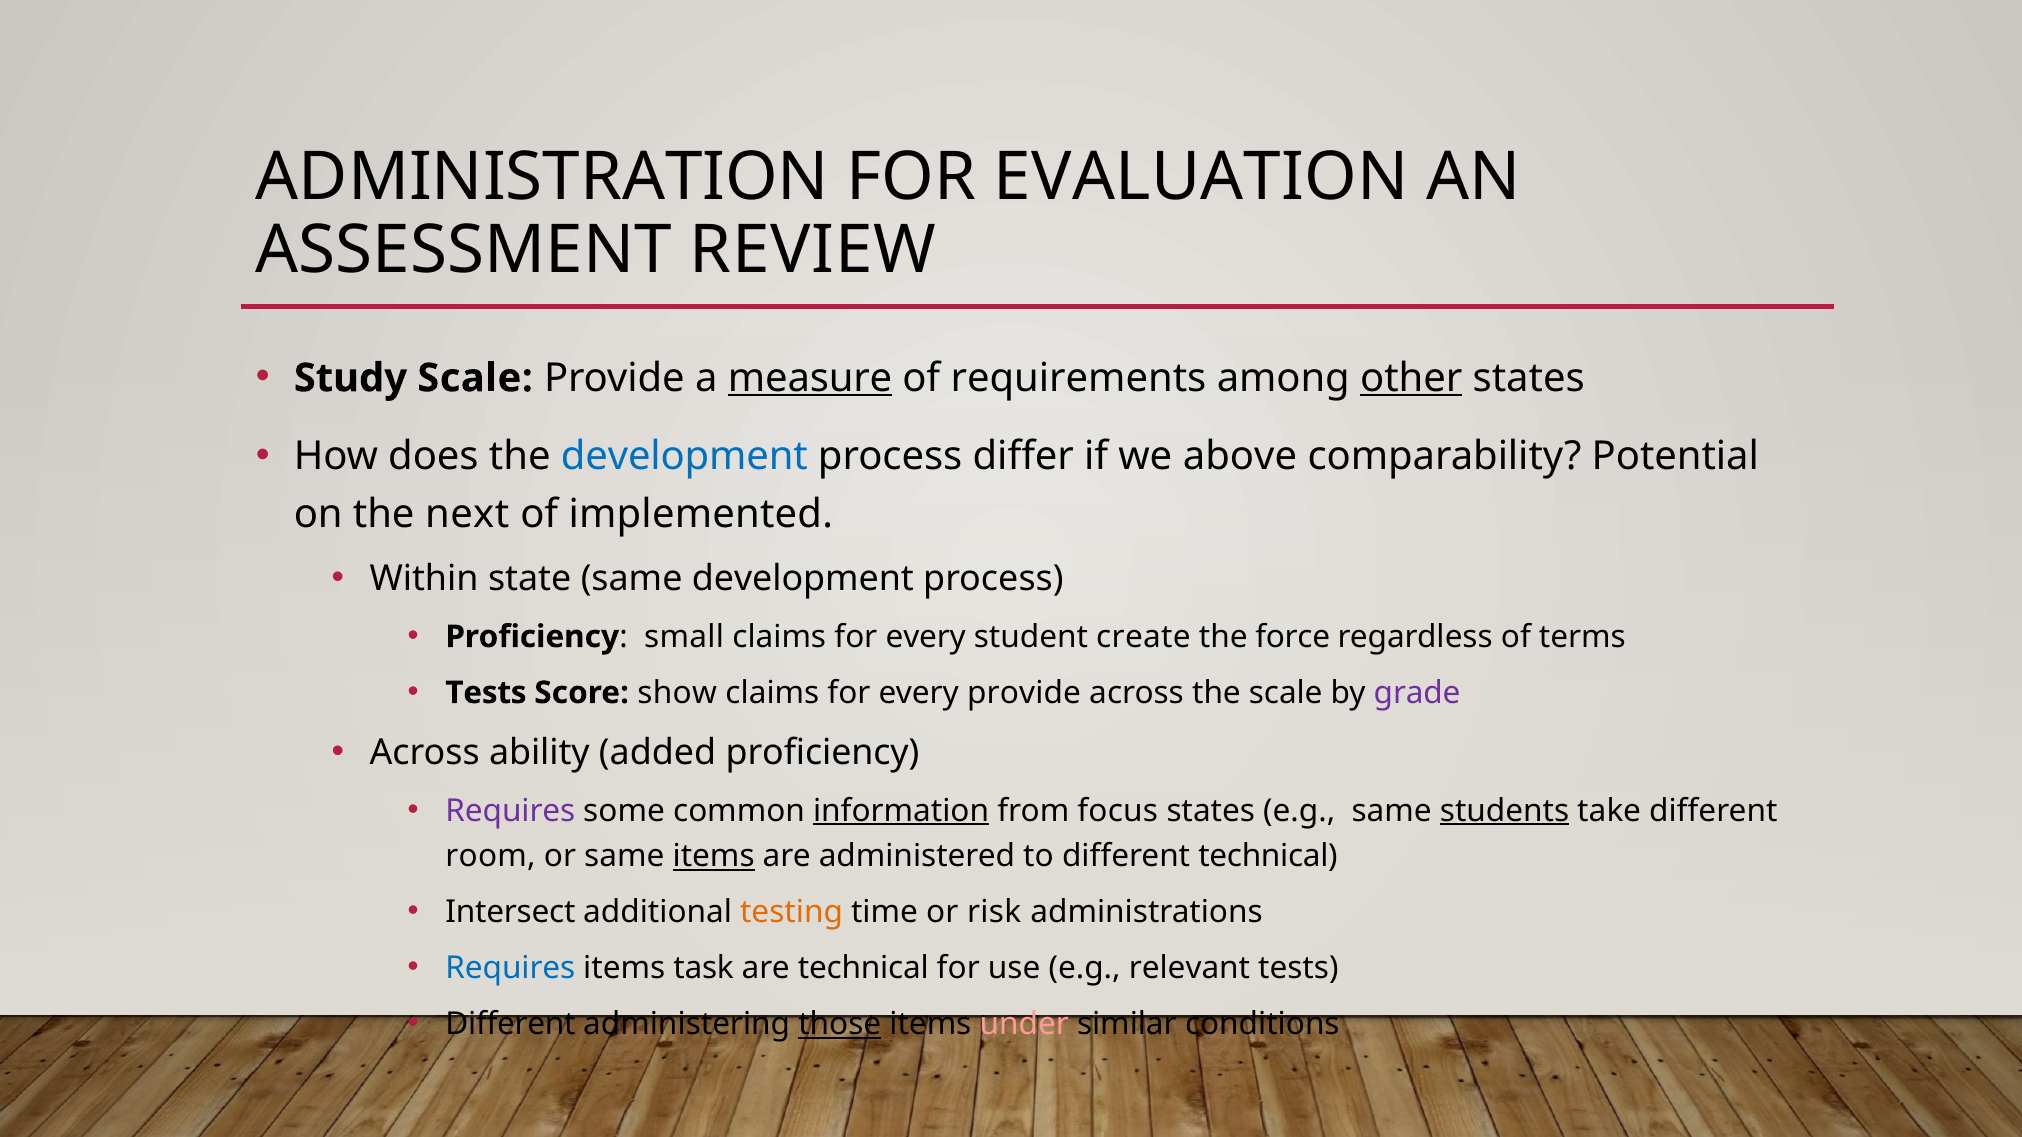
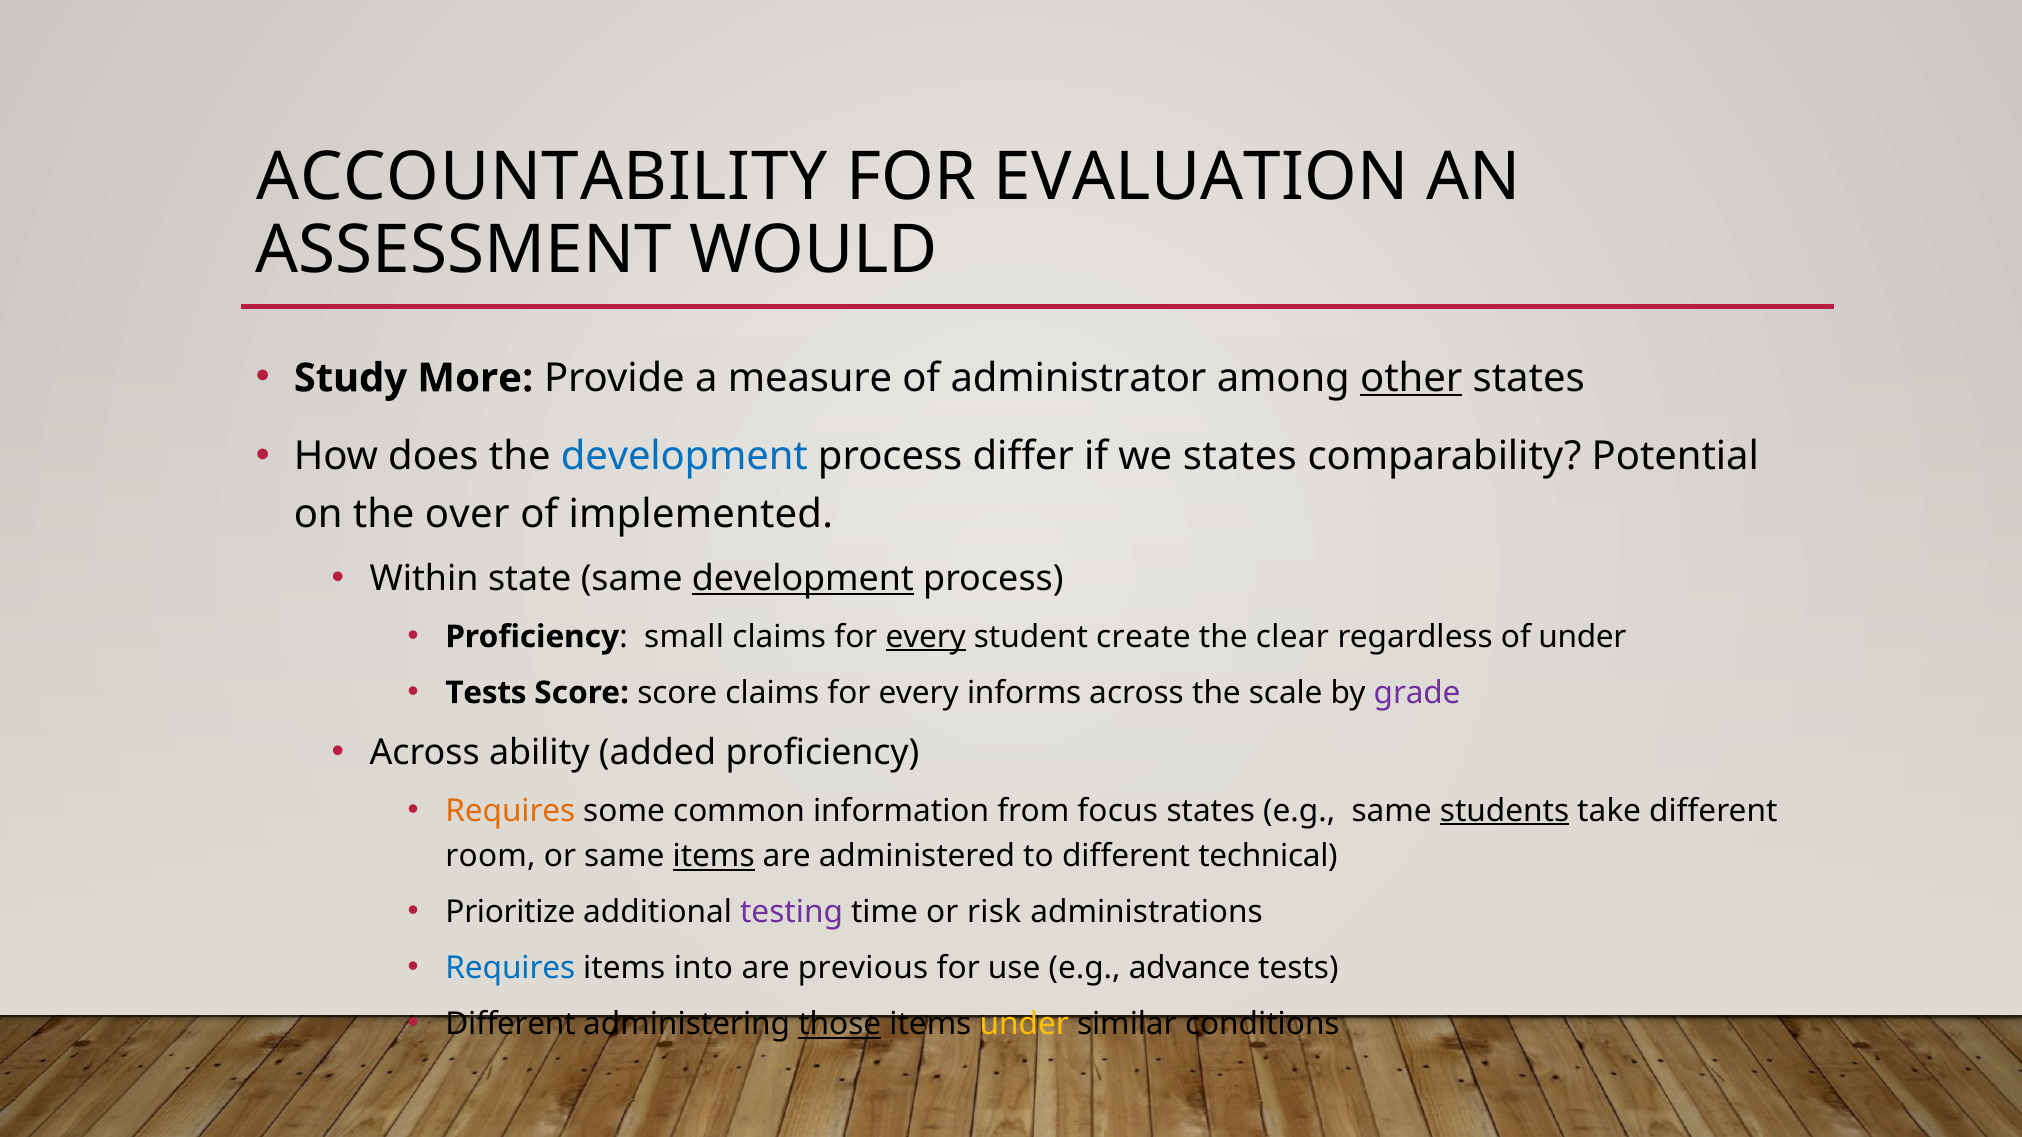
ADMINISTRATION: ADMINISTRATION -> ACCOUNTABILITY (542, 177)
REVIEW: REVIEW -> WOULD (813, 250)
Study Scale: Scale -> More (475, 378)
measure underline: present -> none (810, 378)
requirements: requirements -> administrator (1079, 378)
we above: above -> states (1240, 457)
next: next -> over (467, 514)
development underline: none -> present (803, 579)
every underline: none -> present (926, 637)
force: force -> clear (1292, 637)
of terms: terms -> under (1583, 637)
Score show: show -> score (677, 693)
every provide: provide -> informs (1024, 693)
Requires colour: purple -> orange (510, 811)
information underline: present -> none (901, 811)
Intersect: Intersect -> Prioritize (510, 913)
testing colour: orange -> purple (792, 913)
task: task -> into (703, 969)
are technical: technical -> previous (863, 969)
relevant: relevant -> advance (1190, 969)
under colour: pink -> yellow (1024, 1025)
